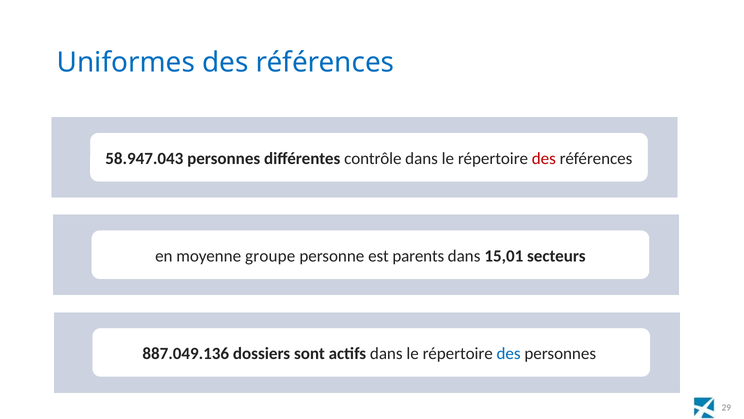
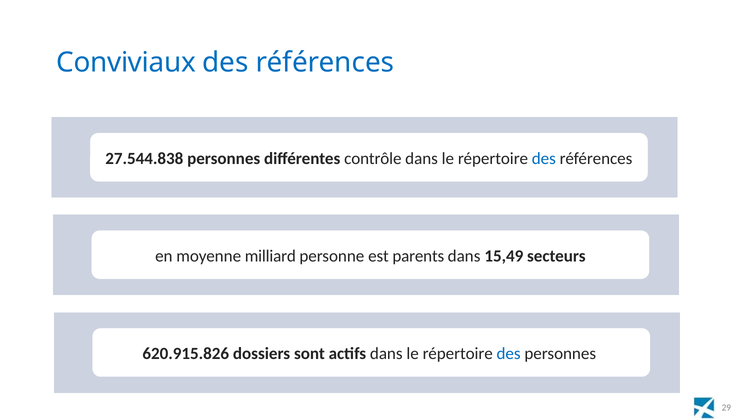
Uniformes: Uniformes -> Conviviaux (126, 63)
58.947.043: 58.947.043 -> 27.544.838 (144, 158)
des colour: red -> blue (544, 158)
groupe: groupe -> milliard (270, 256)
15,01: 15,01 -> 15,49 (504, 256)
887.049.136: 887.049.136 -> 620.915.826 (186, 353)
